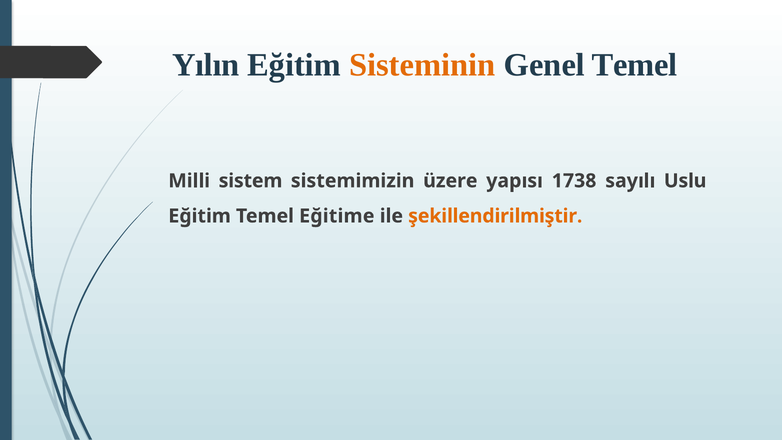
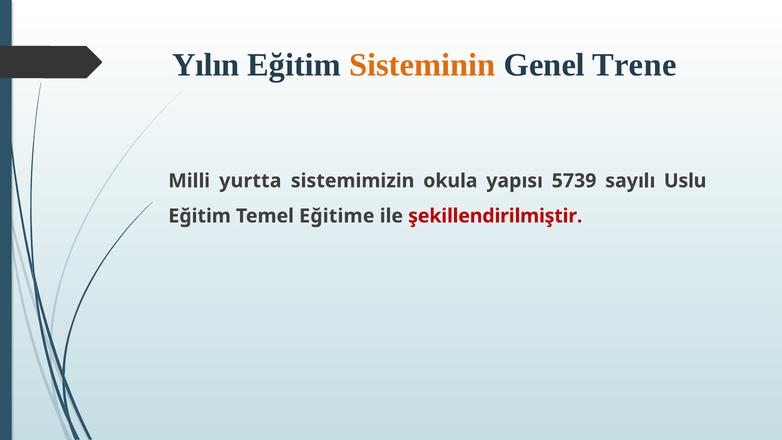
Genel Temel: Temel -> Trene (634, 65)
sistem: sistem -> yurtta (250, 181)
üzere: üzere -> okula (450, 181)
1738: 1738 -> 5739 (574, 181)
şekillendirilmiştir colour: orange -> red (495, 216)
